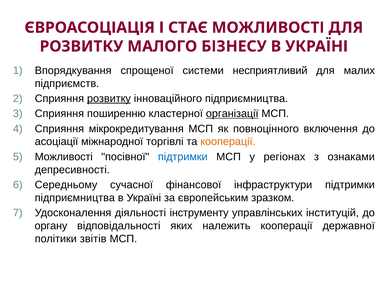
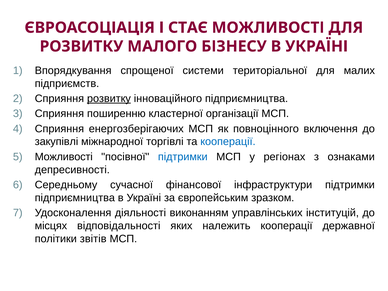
несприятливий: несприятливий -> територіальної (270, 71)
організації underline: present -> none (232, 114)
мікрокредитування: мікрокредитування -> енергозберігаючих (136, 129)
асоціації: асоціації -> закупівлі (57, 142)
кооперації colour: orange -> blue (228, 142)
інструменту: інструменту -> виконанням (199, 213)
органу: органу -> місцях (51, 226)
